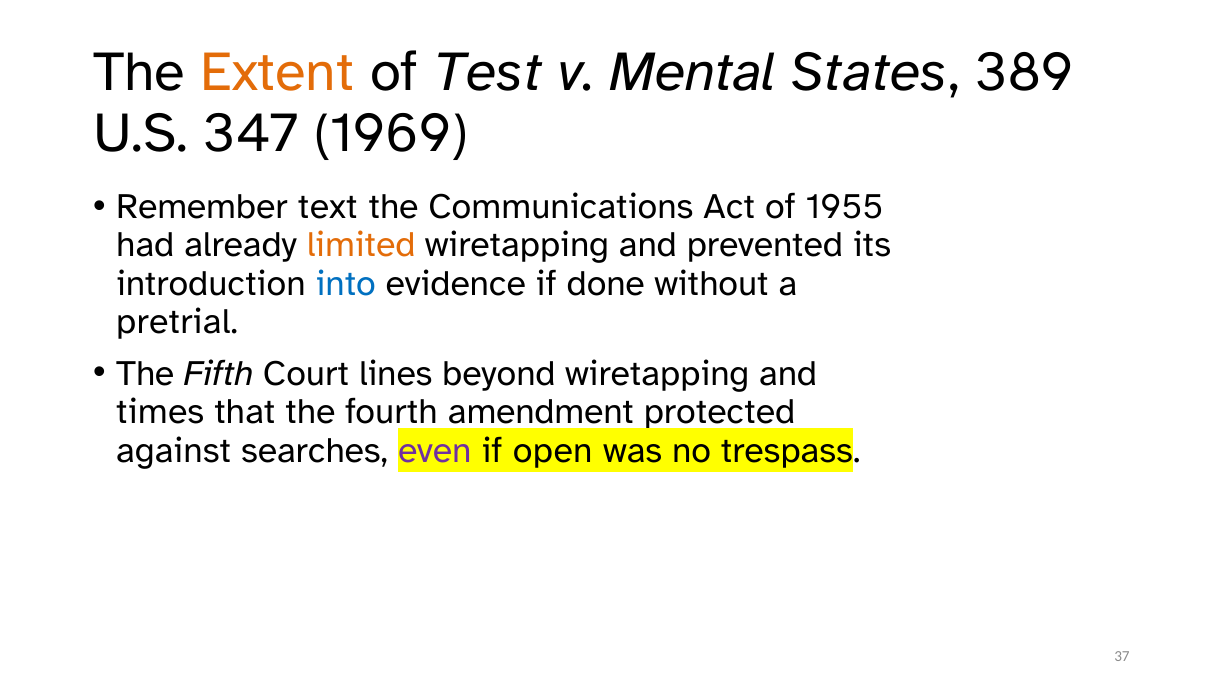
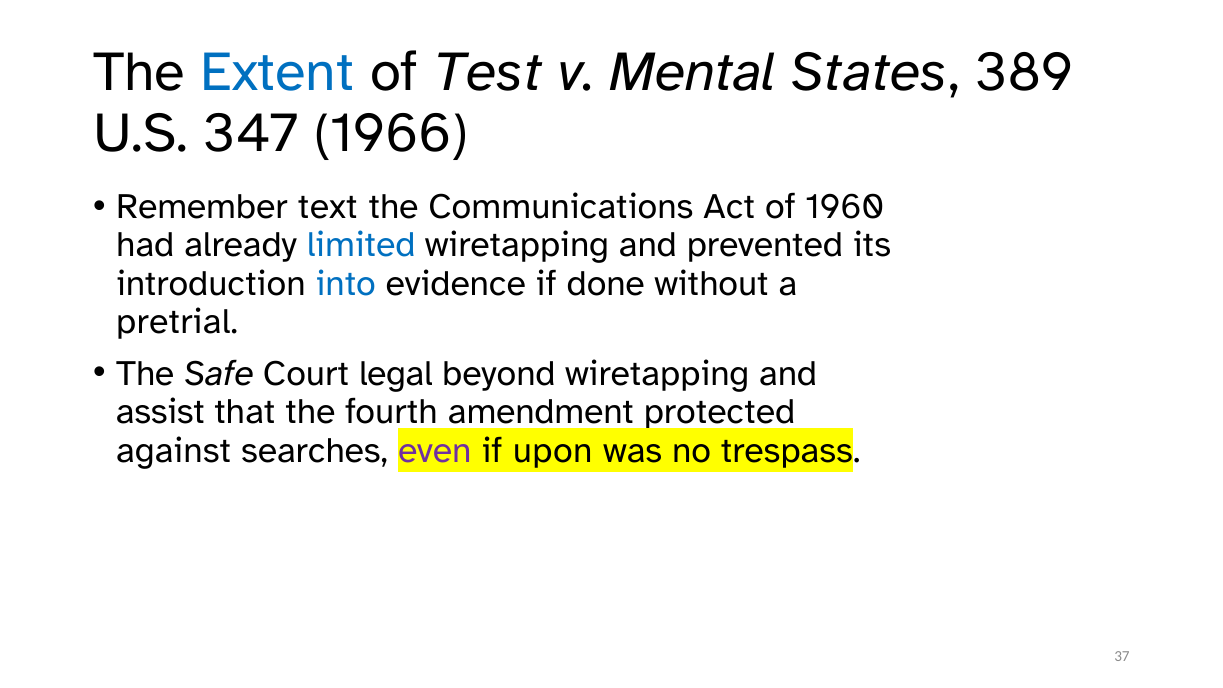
Extent colour: orange -> blue (277, 72)
1969: 1969 -> 1966 (391, 133)
1955: 1955 -> 1960 (845, 207)
limited colour: orange -> blue (361, 245)
Fifth: Fifth -> Safe (219, 373)
lines: lines -> legal (396, 373)
times: times -> assist (160, 412)
open: open -> upon (553, 450)
